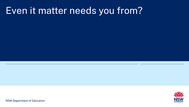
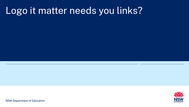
Even: Even -> Logo (17, 11)
from: from -> links (130, 11)
